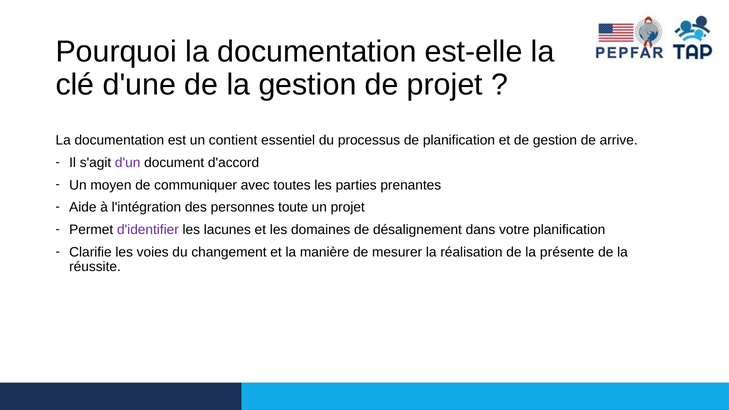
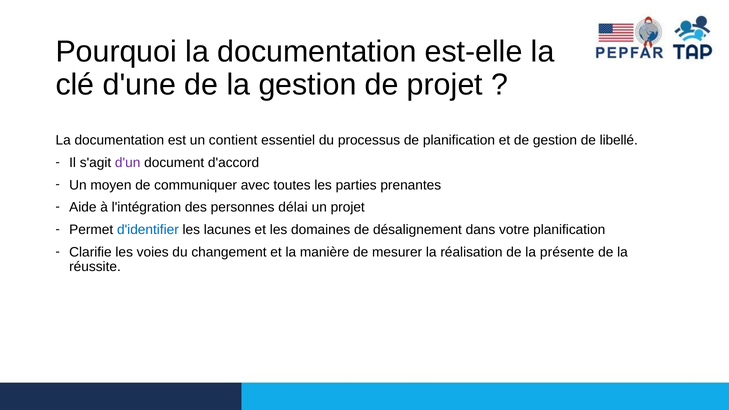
arrive: arrive -> libellé (619, 140)
toute: toute -> délai (293, 207)
d'identifier colour: purple -> blue (148, 230)
